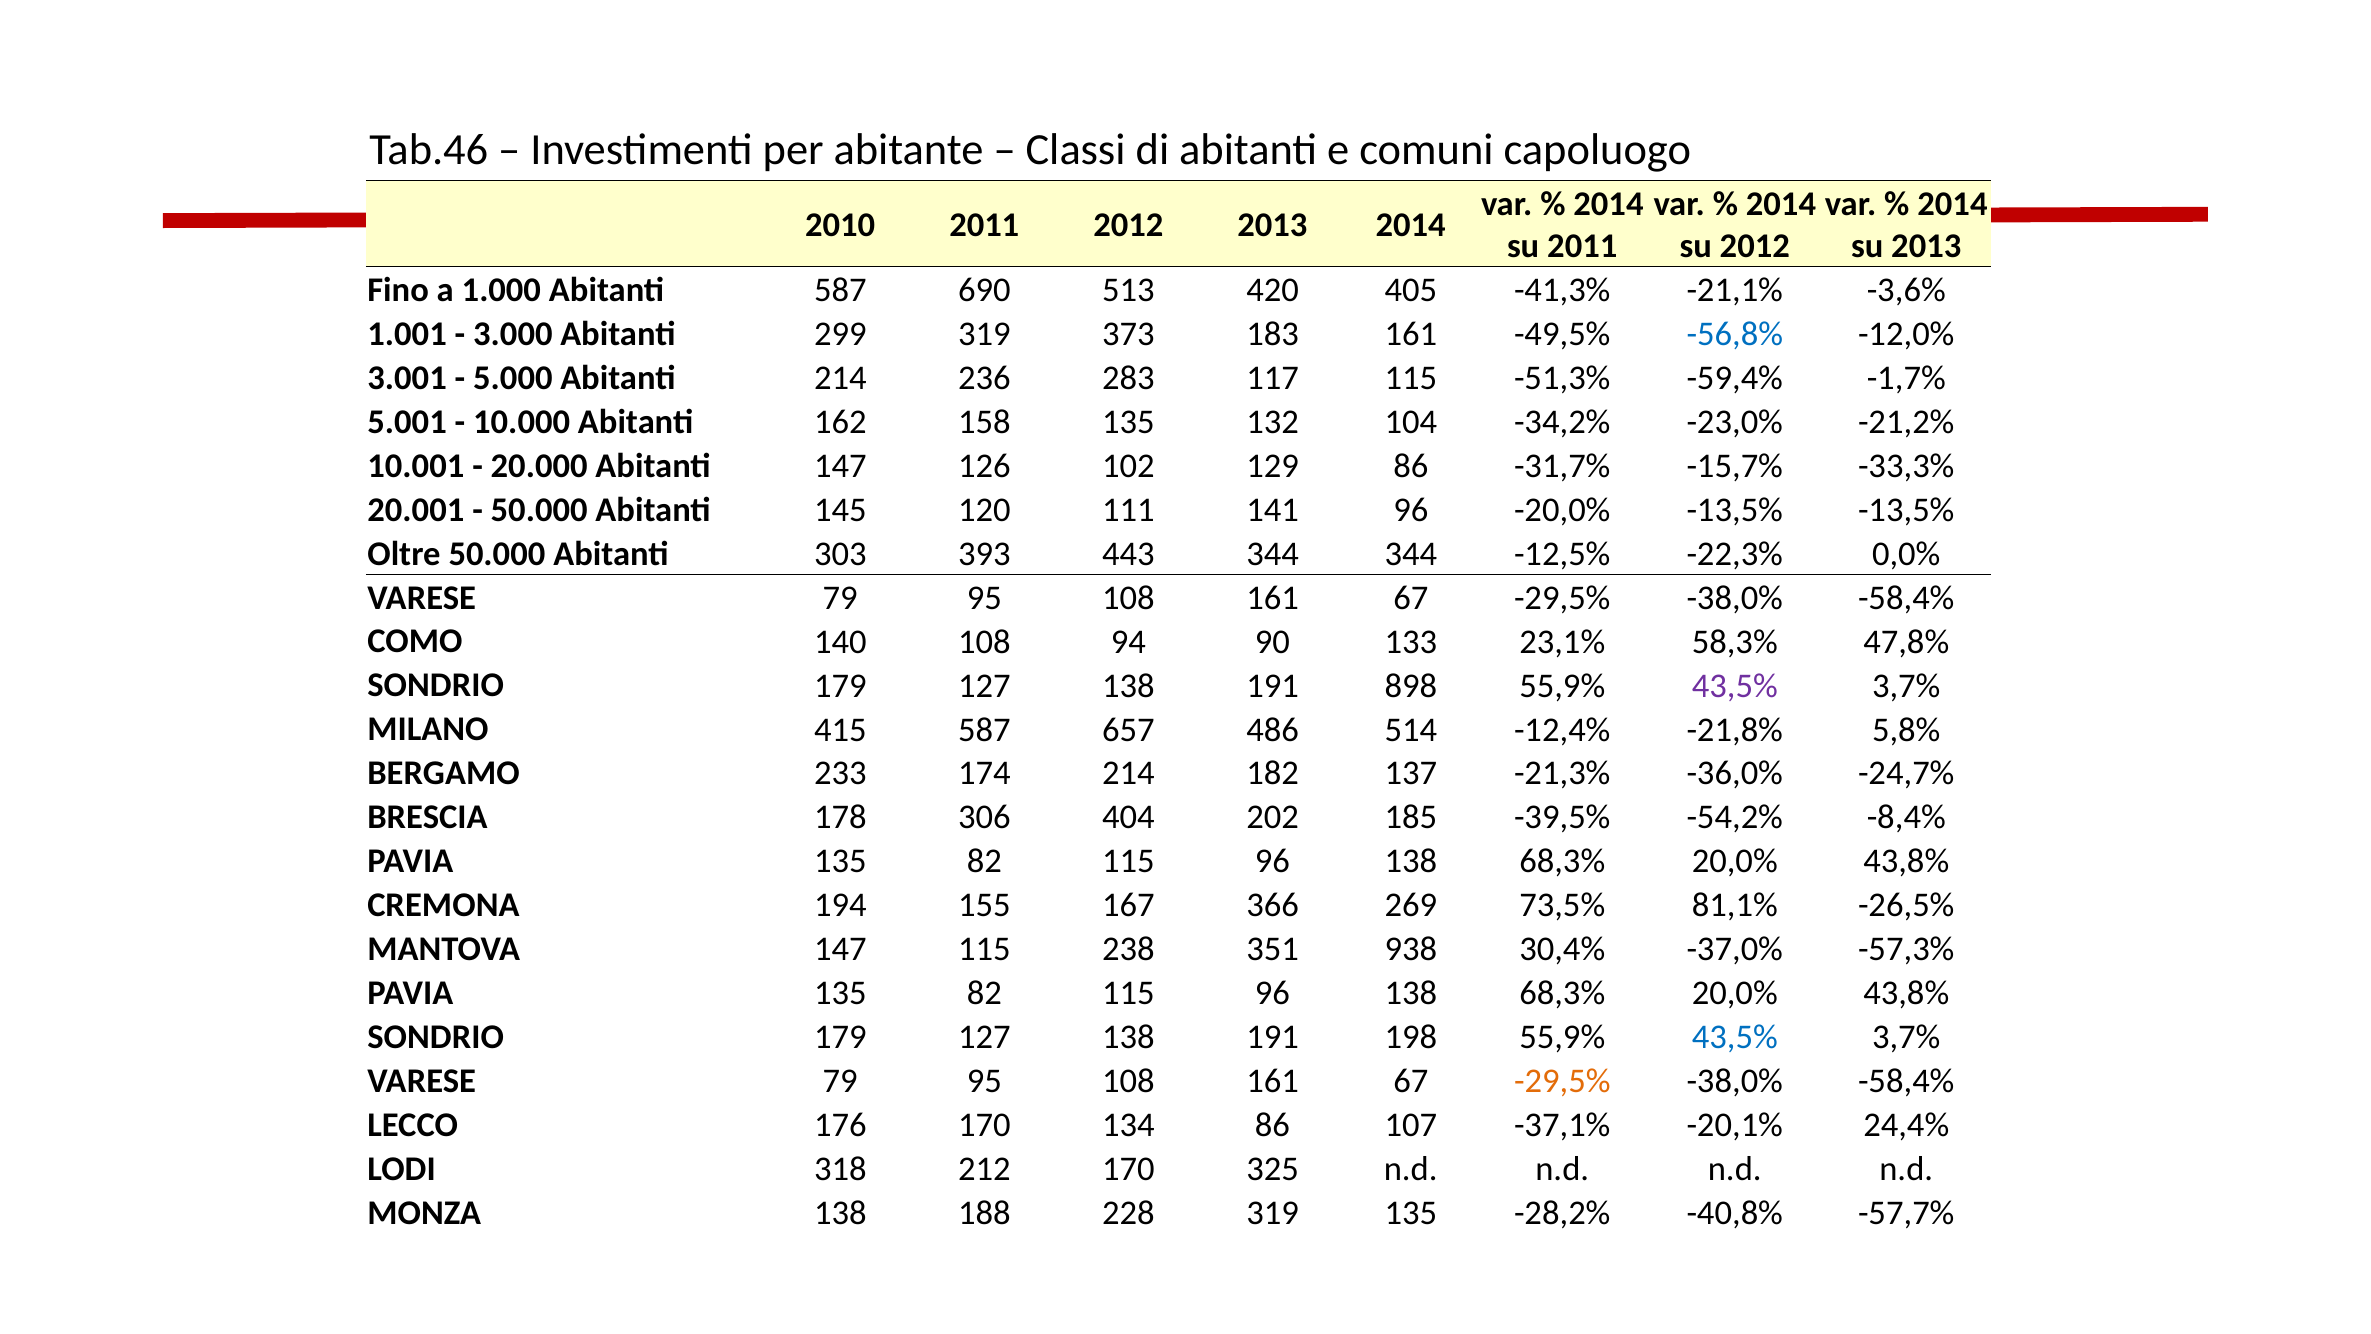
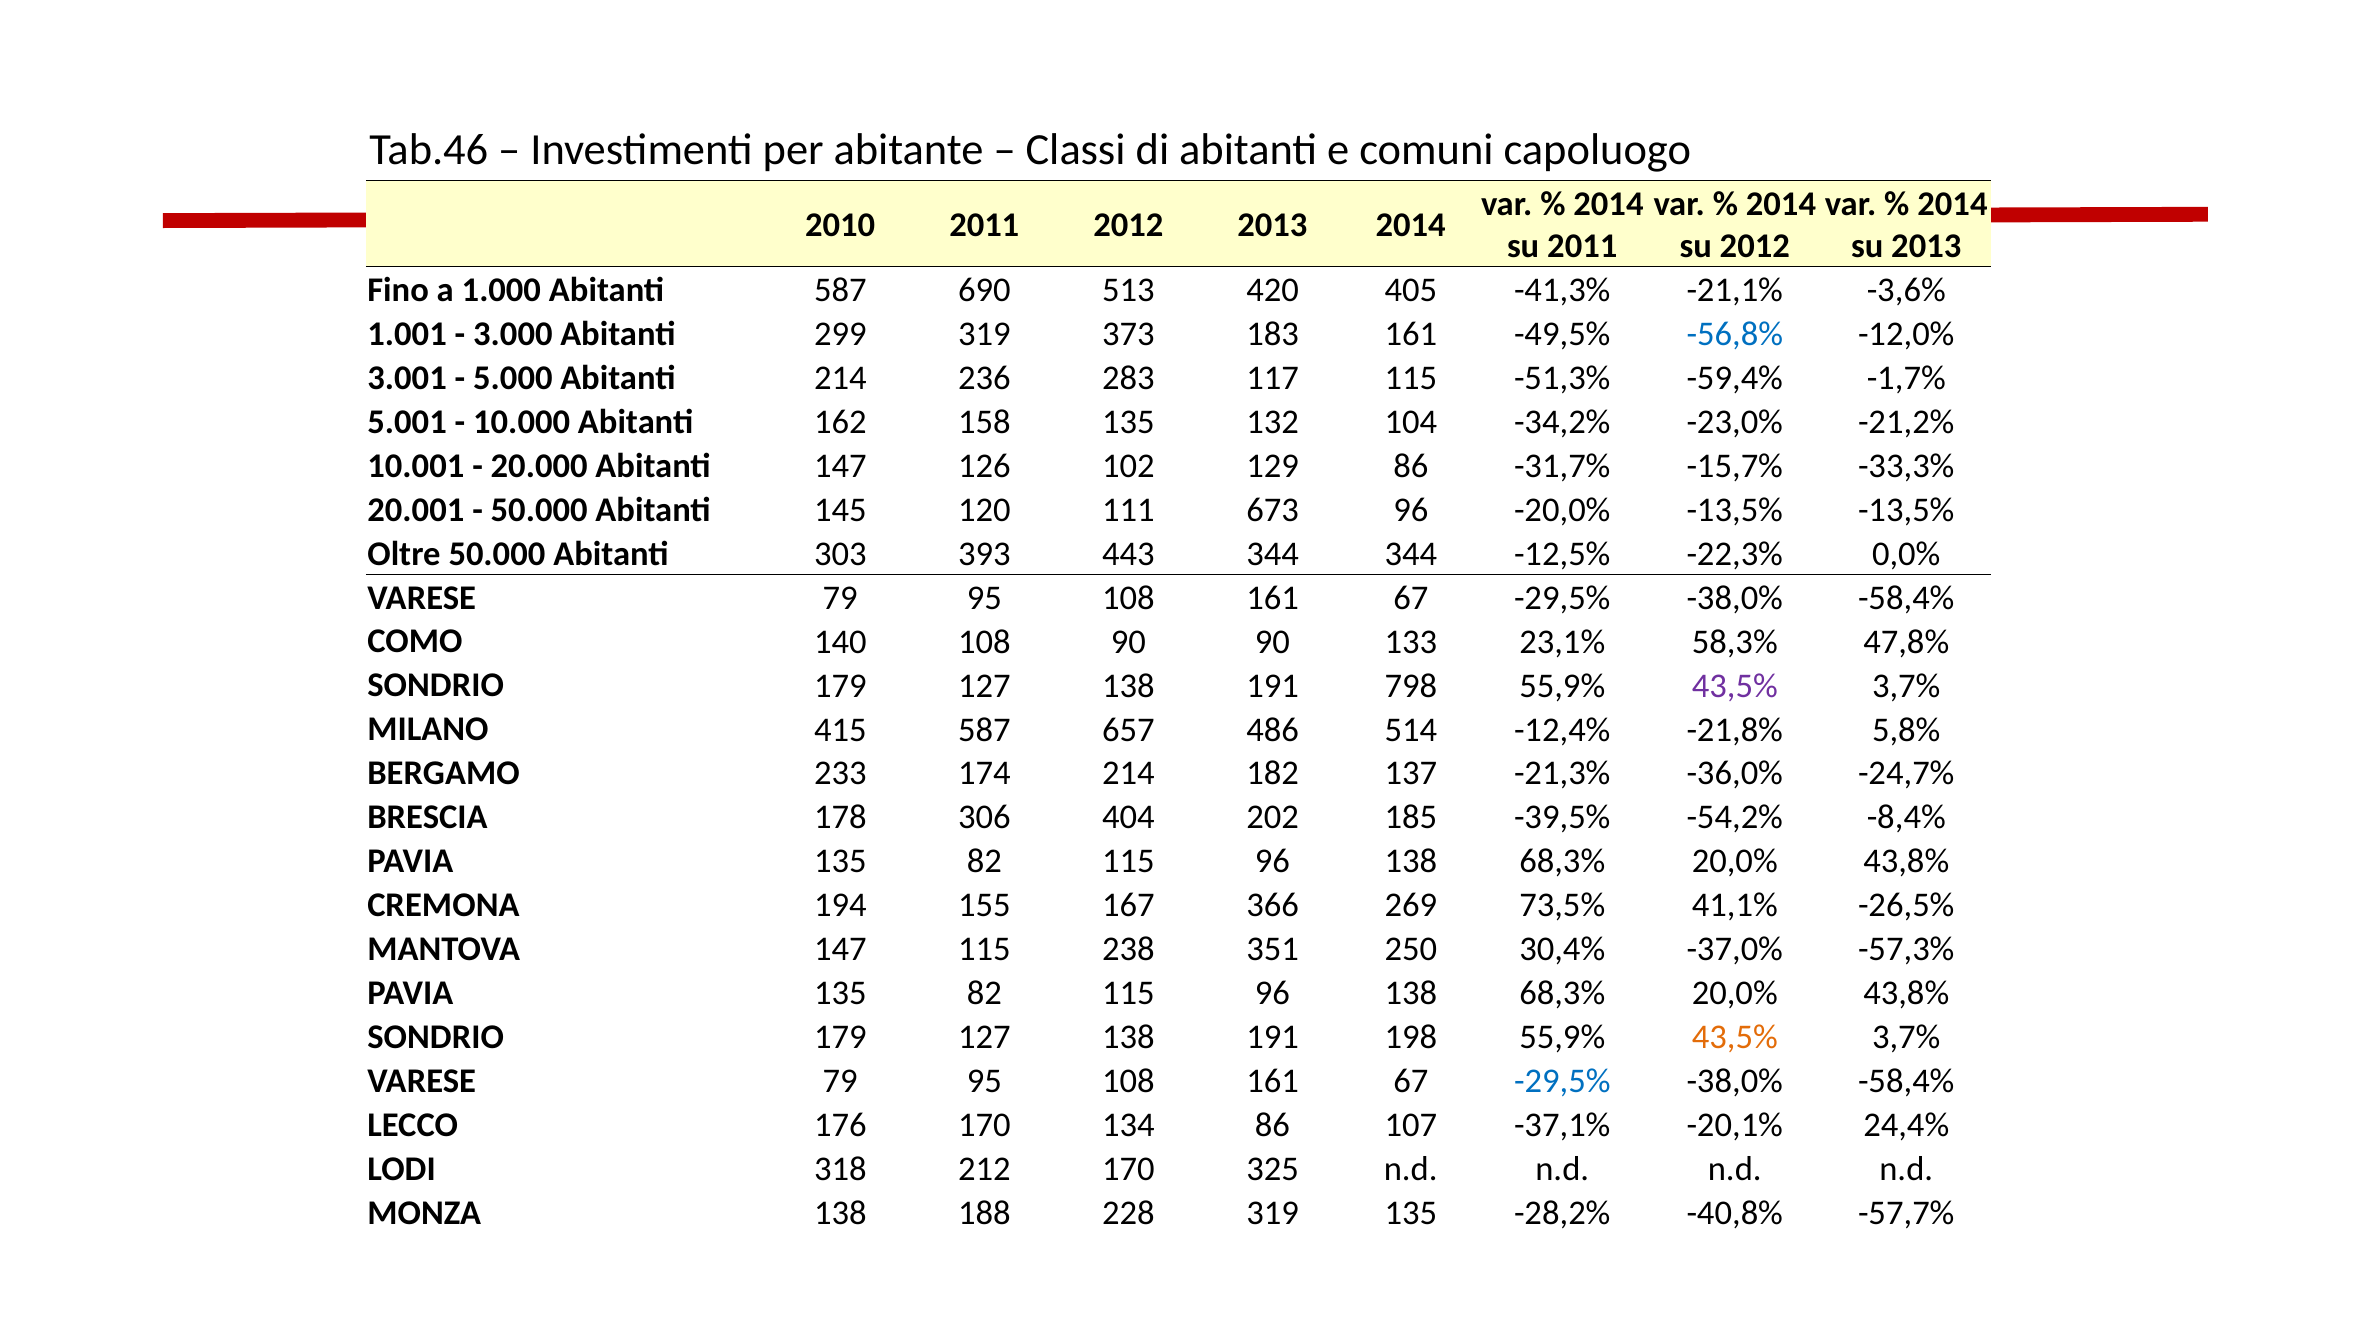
141: 141 -> 673 (1273, 510)
108 94: 94 -> 90 (1128, 641)
898: 898 -> 798 (1411, 685)
81,1%: 81,1% -> 41,1% (1735, 905)
938: 938 -> 250 (1411, 949)
43,5% colour: blue -> orange (1735, 1037)
-29,5% colour: orange -> blue (1562, 1081)
